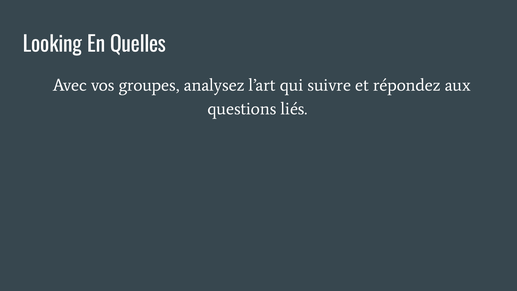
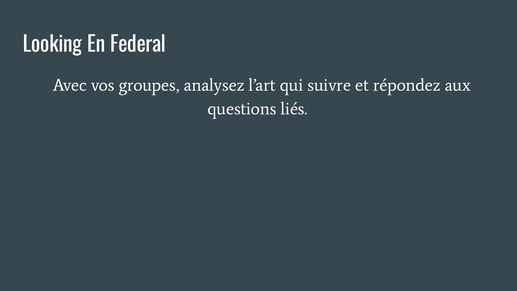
Quelles: Quelles -> Federal (138, 45)
